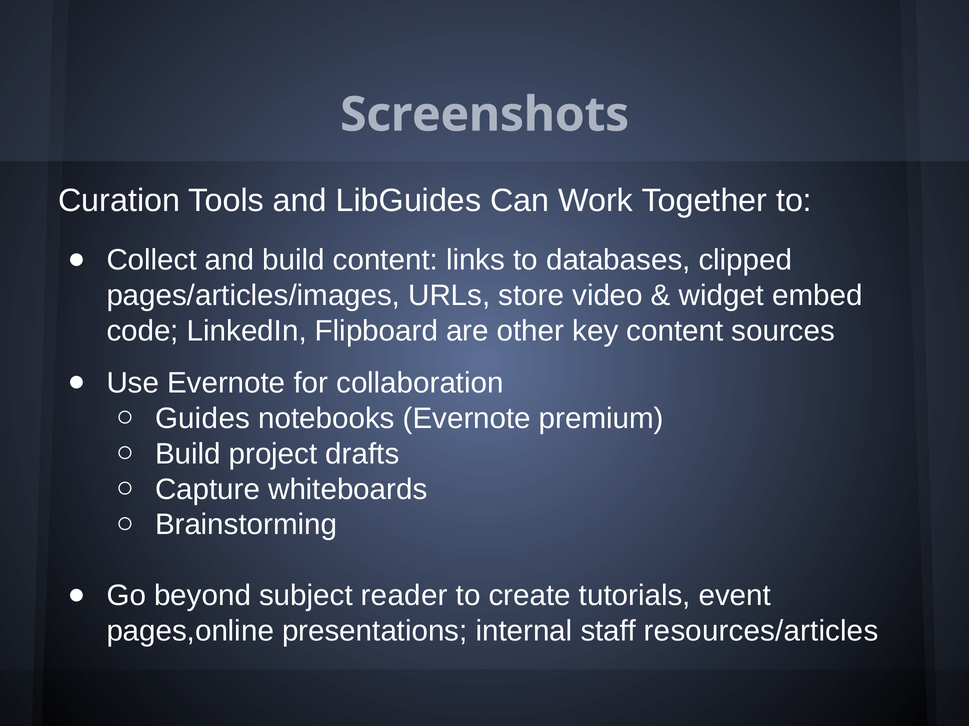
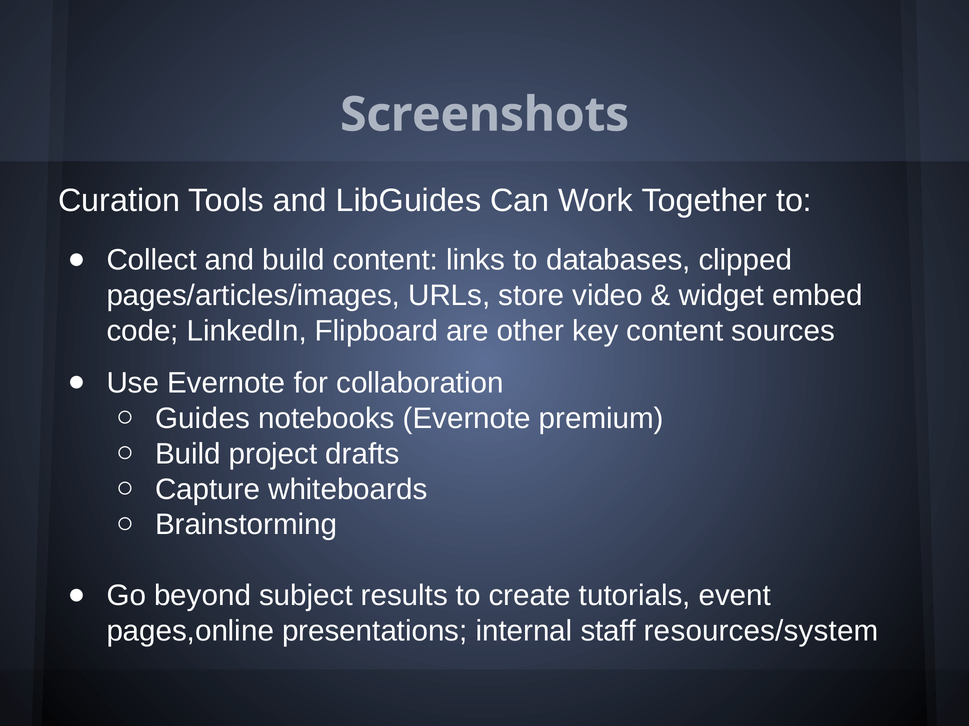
reader: reader -> results (404, 596)
resources/articles: resources/articles -> resources/system (761, 632)
